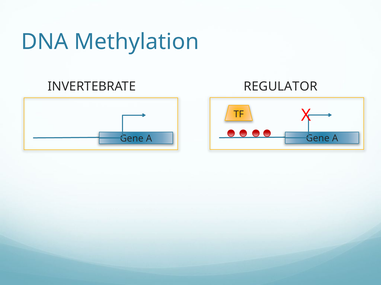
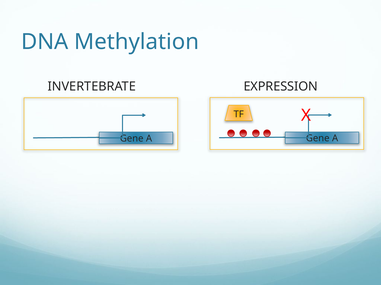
REGULATOR: REGULATOR -> EXPRESSION (281, 87)
